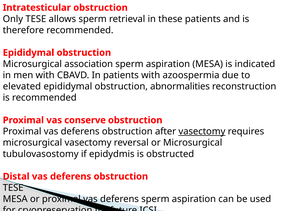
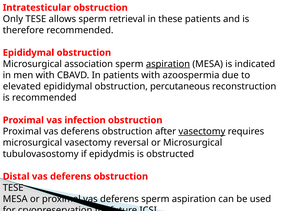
aspiration underline: none -> present (168, 64)
abnormalities: abnormalities -> percutaneous (180, 86)
conserve: conserve -> infection (85, 120)
